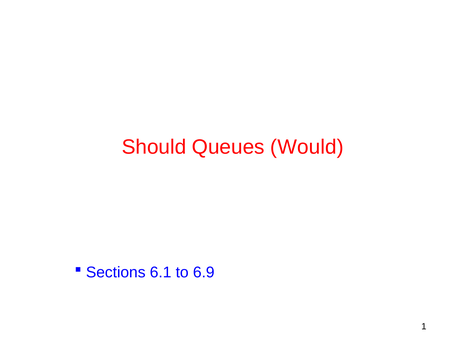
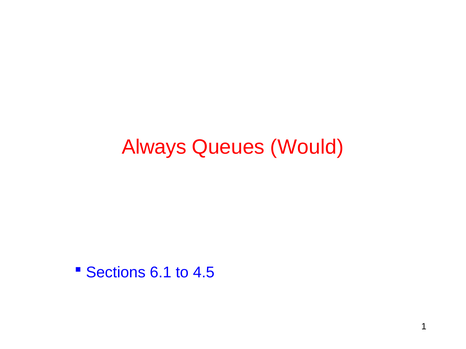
Should: Should -> Always (154, 147)
6.9: 6.9 -> 4.5 (204, 273)
